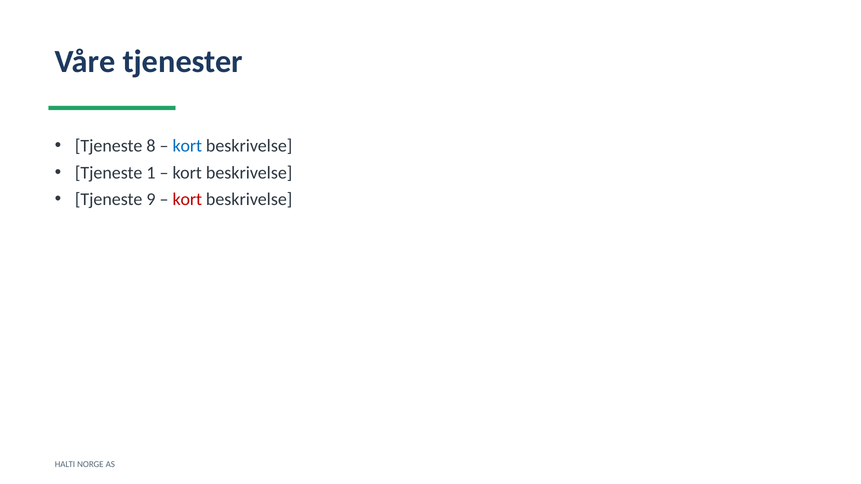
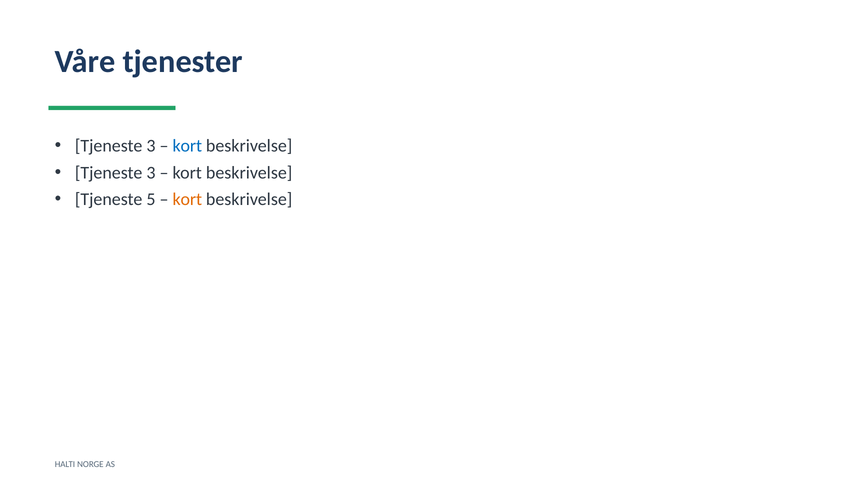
8: 8 -> 3 (151, 146)
1: 1 -> 3 (151, 173)
9: 9 -> 5 (151, 200)
kort colour: red -> orange (187, 200)
